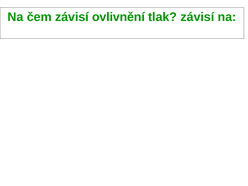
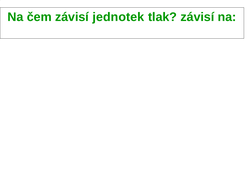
ovlivnění: ovlivnění -> jednotek (118, 17)
